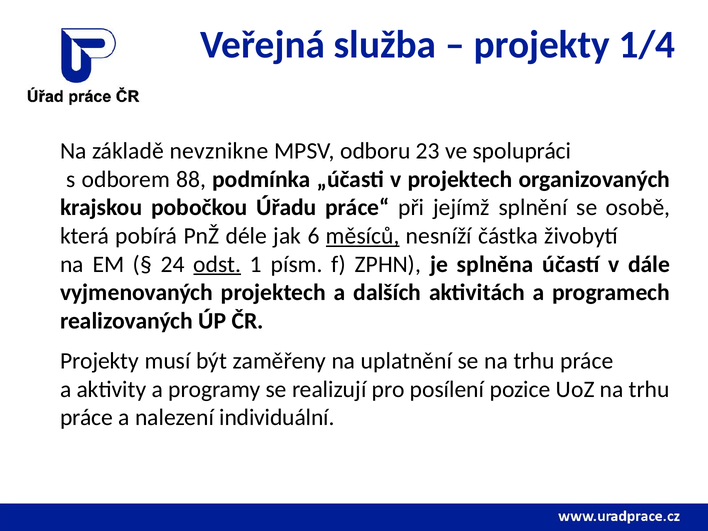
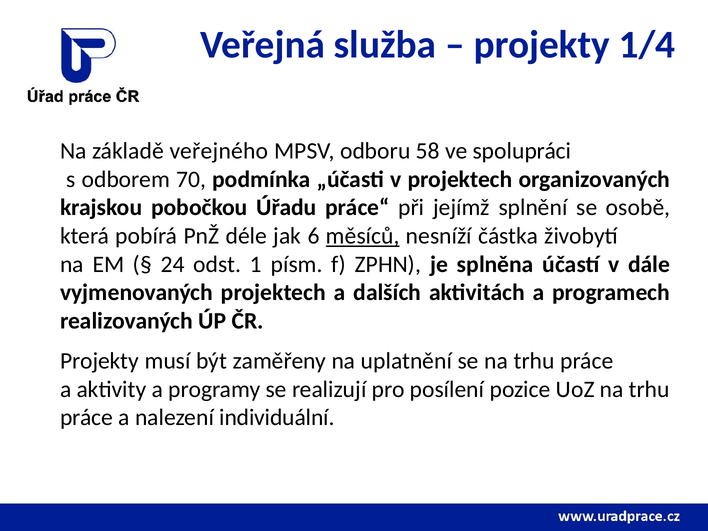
nevznikne: nevznikne -> veřejného (219, 151)
23: 23 -> 58 (428, 151)
88: 88 -> 70 (191, 179)
odst underline: present -> none (217, 264)
